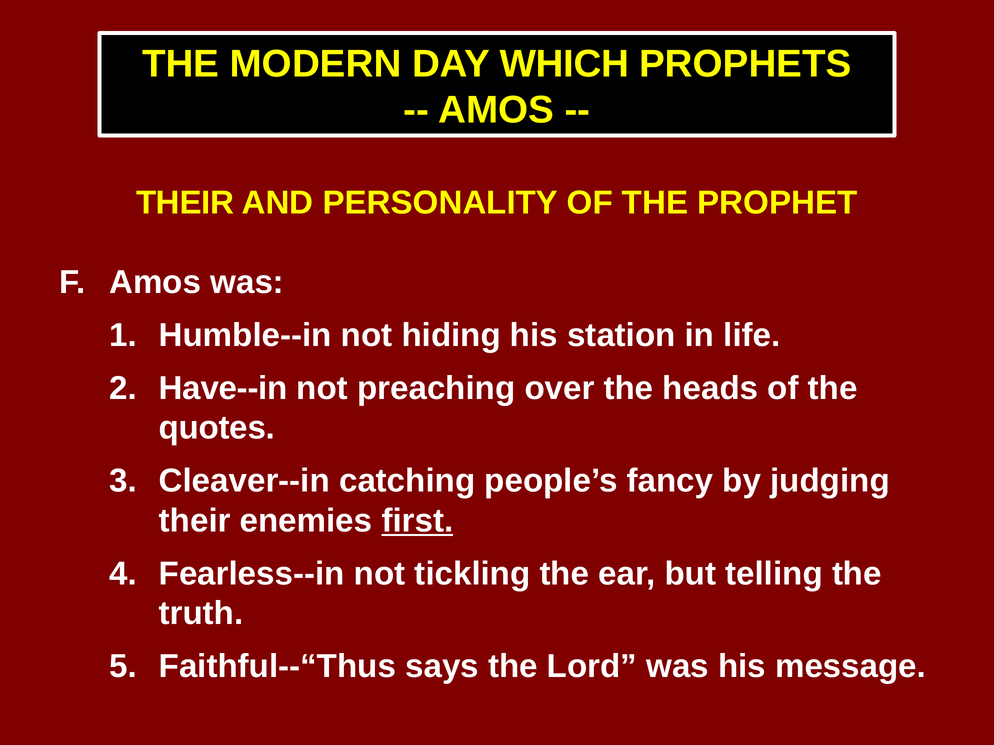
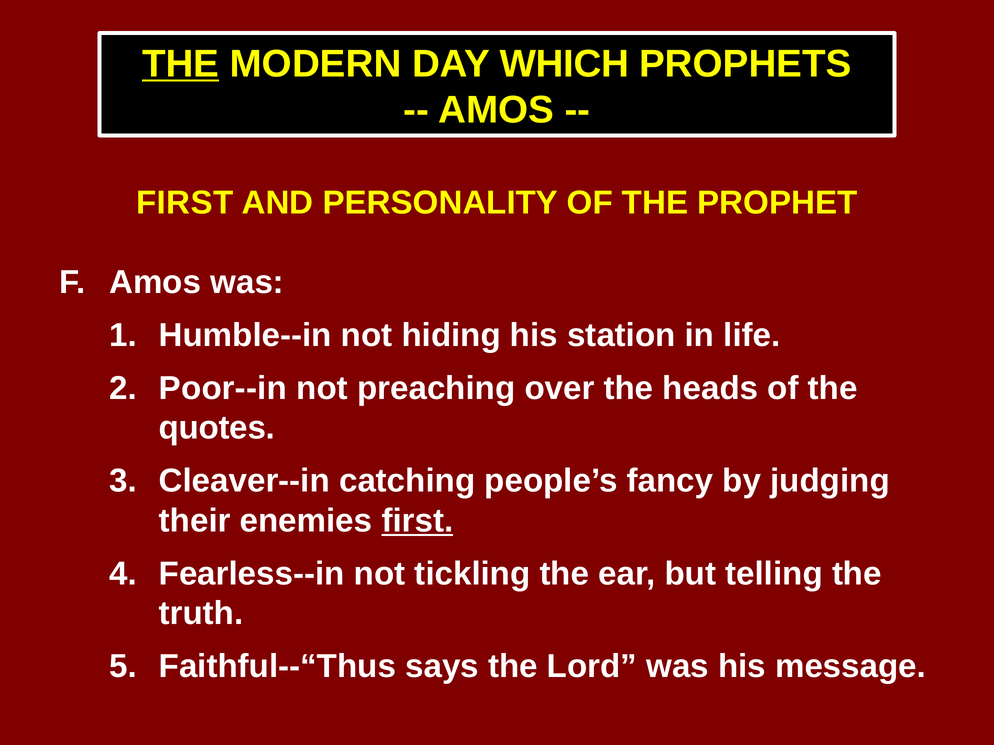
THE underline: none -> present (181, 64)
THEIR: THEIR -> FIRST (185, 203)
Have--in: Have--in -> Poor--in (223, 389)
